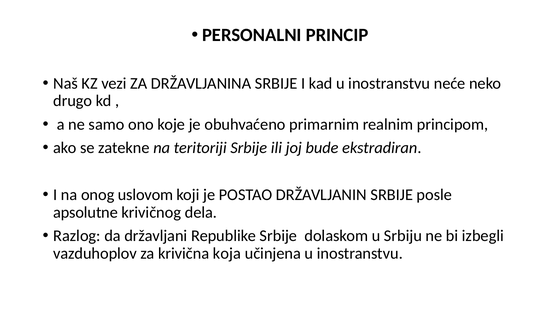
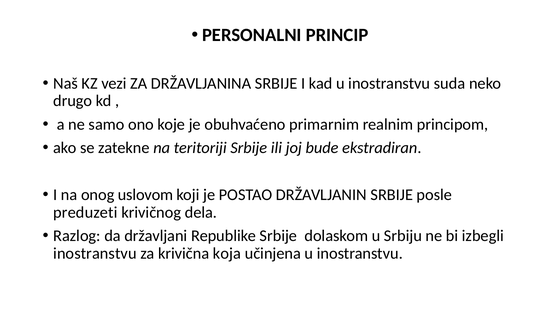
neće: neće -> suda (450, 83)
apsolutne: apsolutne -> preduzeti (85, 212)
vazduhoplov: vazduhoplov -> inostranstvu (95, 253)
